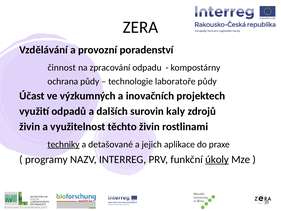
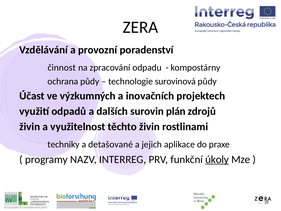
laboratoře: laboratoře -> surovinová (175, 81)
kaly: kaly -> plán (176, 111)
techniky underline: present -> none (64, 144)
